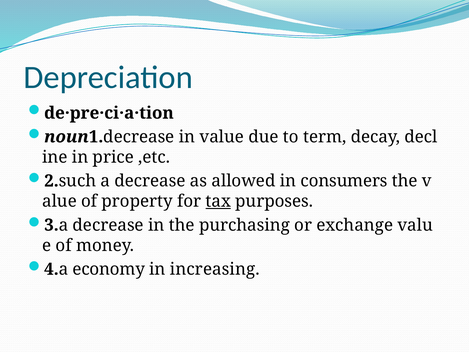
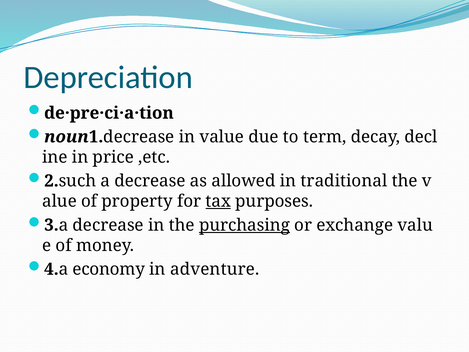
consumers: consumers -> traditional (344, 181)
purchasing underline: none -> present (244, 225)
increasing: increasing -> adventure (215, 269)
